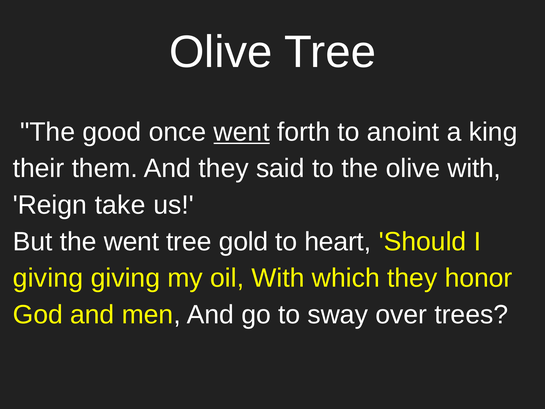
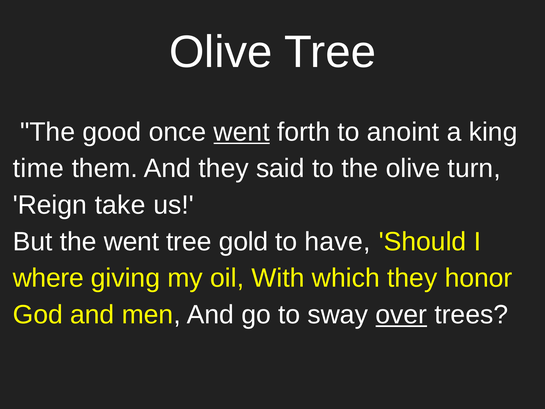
their: their -> time (38, 168)
olive with: with -> turn (474, 168)
heart: heart -> have (338, 241)
giving: giving -> where (48, 278)
over underline: none -> present (401, 315)
